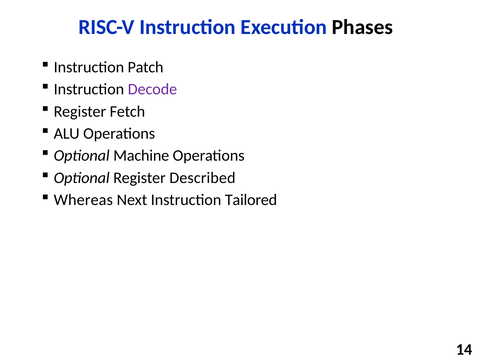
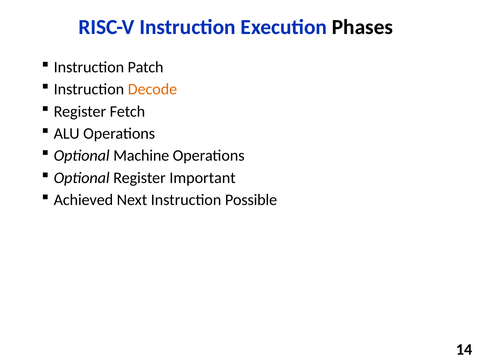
Decode colour: purple -> orange (152, 89)
Described: Described -> Important (202, 178)
Whereas: Whereas -> Achieved (83, 200)
Tailored: Tailored -> Possible (251, 200)
